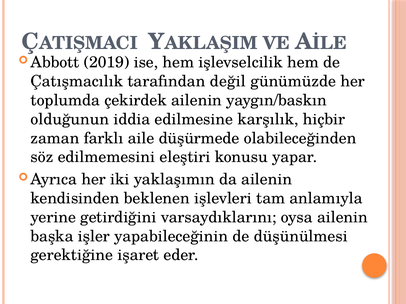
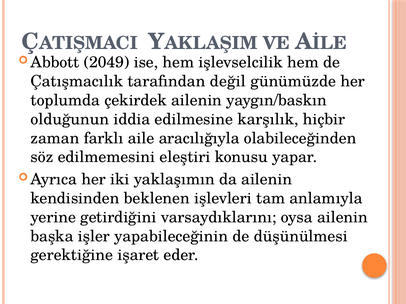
2019: 2019 -> 2049 (107, 63)
düşürmede: düşürmede -> aracılığıyla (199, 138)
